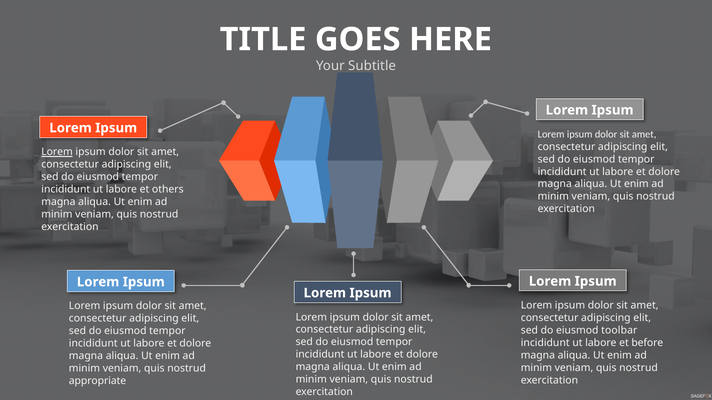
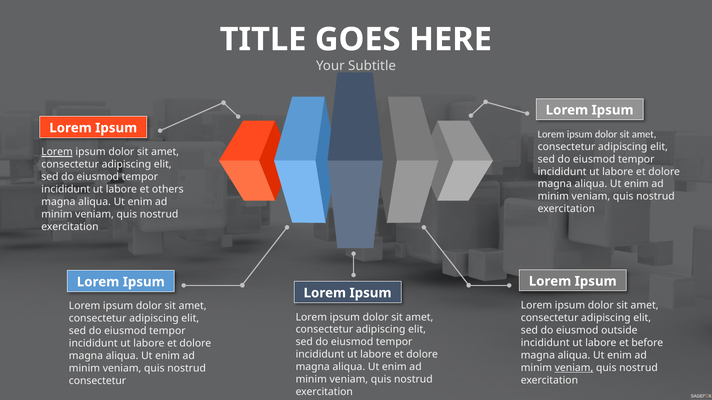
toolbar: toolbar -> outside (619, 331)
veniam underline: none -> present (574, 368)
appropriate: appropriate -> consectetur (98, 381)
